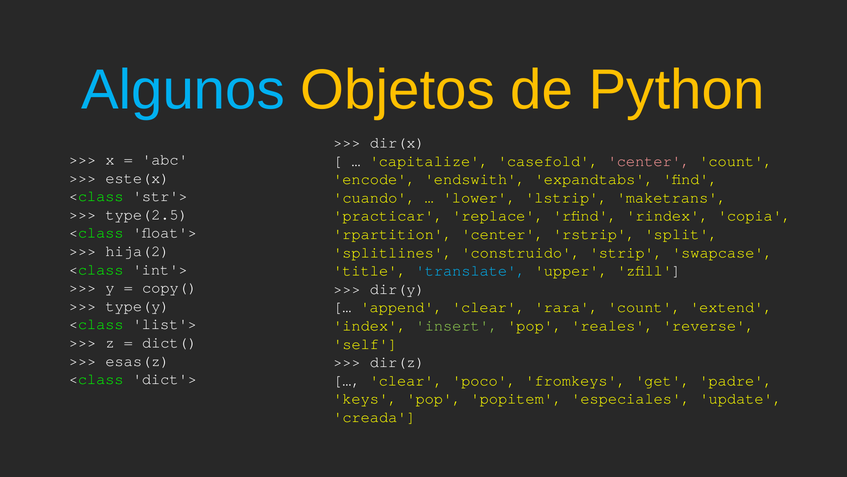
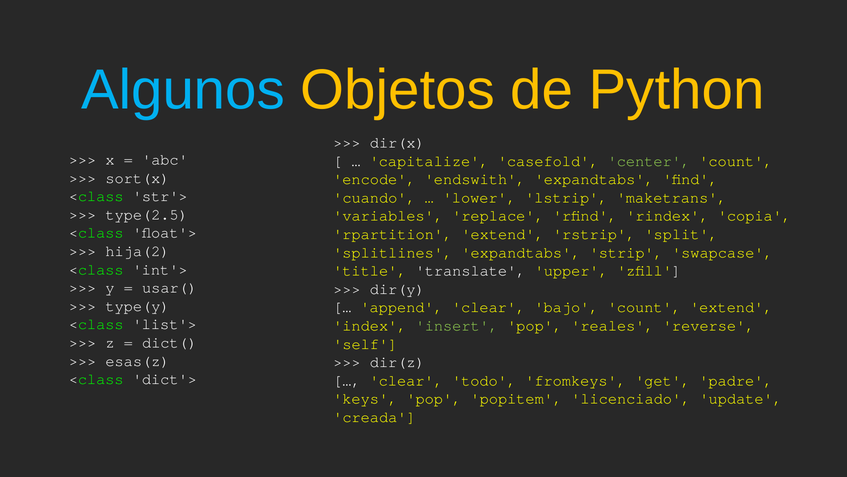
center colour: pink -> light green (649, 161)
este(x: este(x -> sort(x (137, 178)
practicar: practicar -> variables (388, 216)
rpartition center: center -> extend (503, 234)
splitlines construido: construido -> expandtabs (521, 252)
translate colour: light blue -> white (471, 270)
copy(: copy( -> usar( (170, 287)
rara: rara -> bajo (566, 307)
poco: poco -> todo (484, 380)
especiales: especiales -> licenciado (631, 398)
